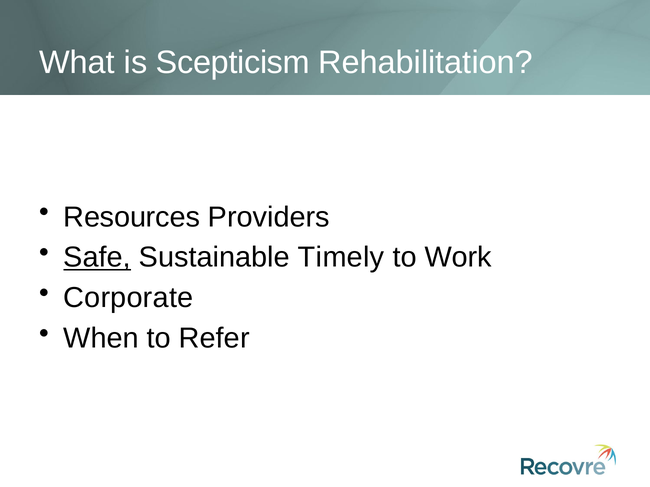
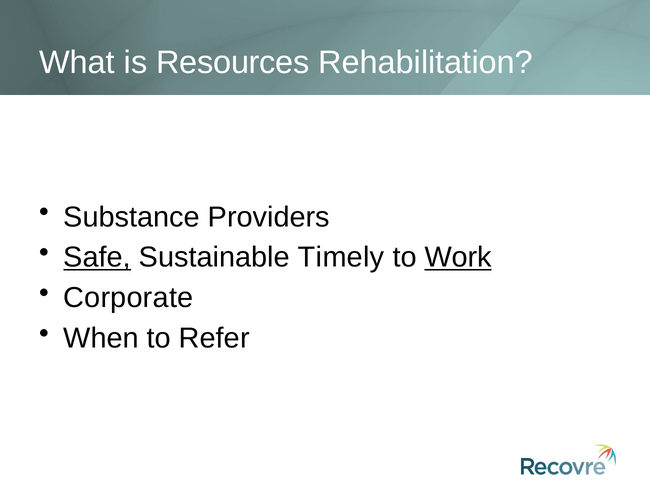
Scepticism: Scepticism -> Resources (233, 62)
Resources: Resources -> Substance (132, 217)
Work underline: none -> present (458, 258)
